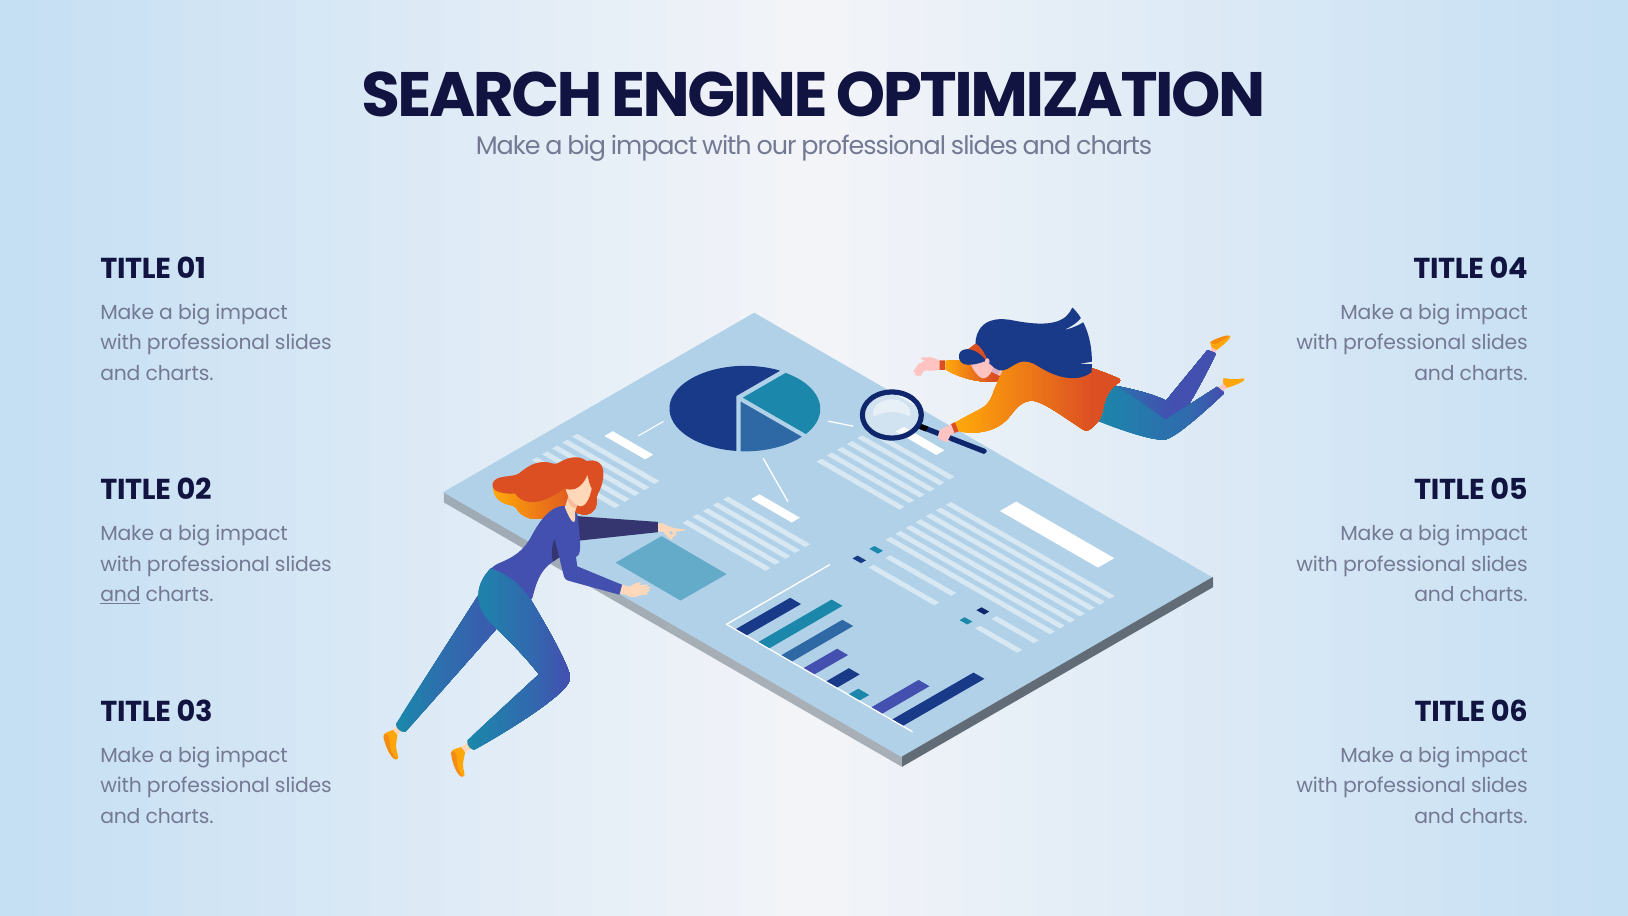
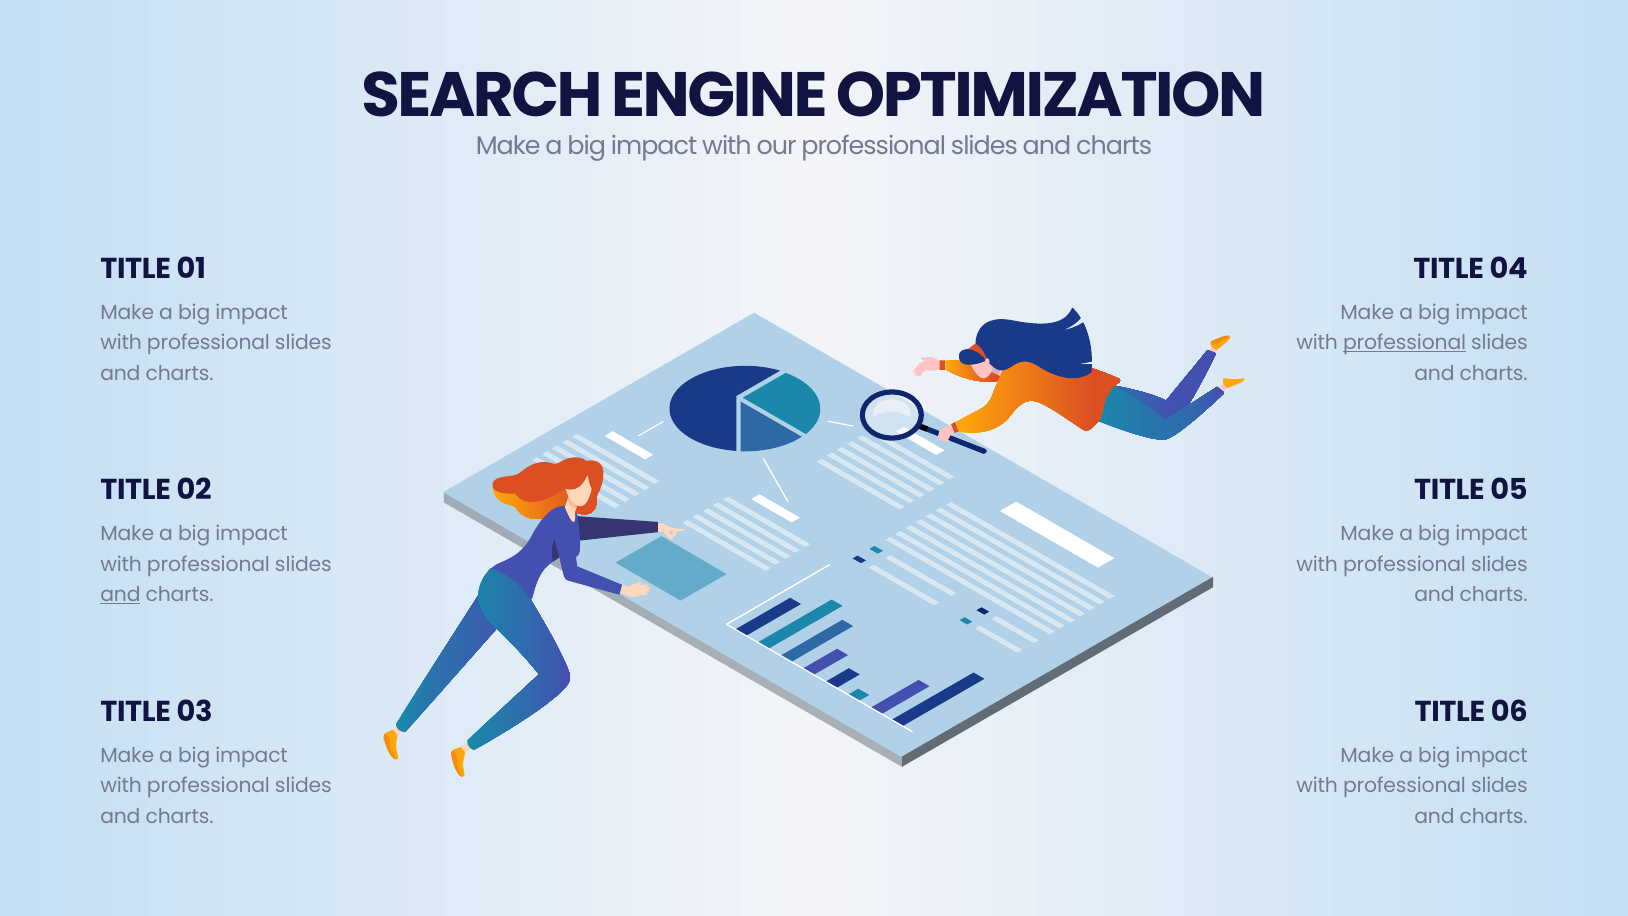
professional underline: none -> present (1405, 343)
